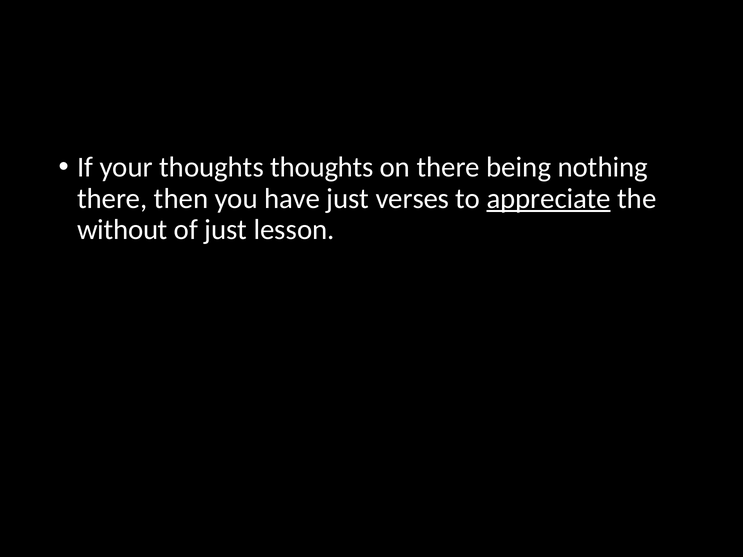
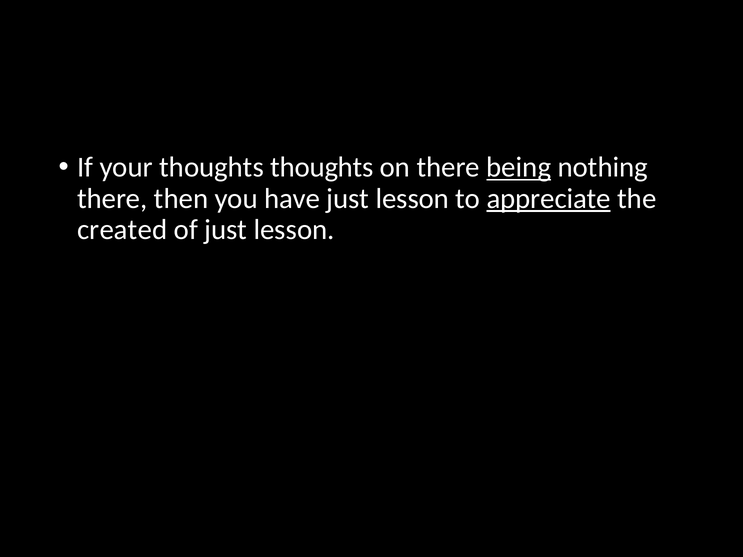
being underline: none -> present (519, 167)
have just verses: verses -> lesson (412, 199)
without: without -> created (122, 230)
